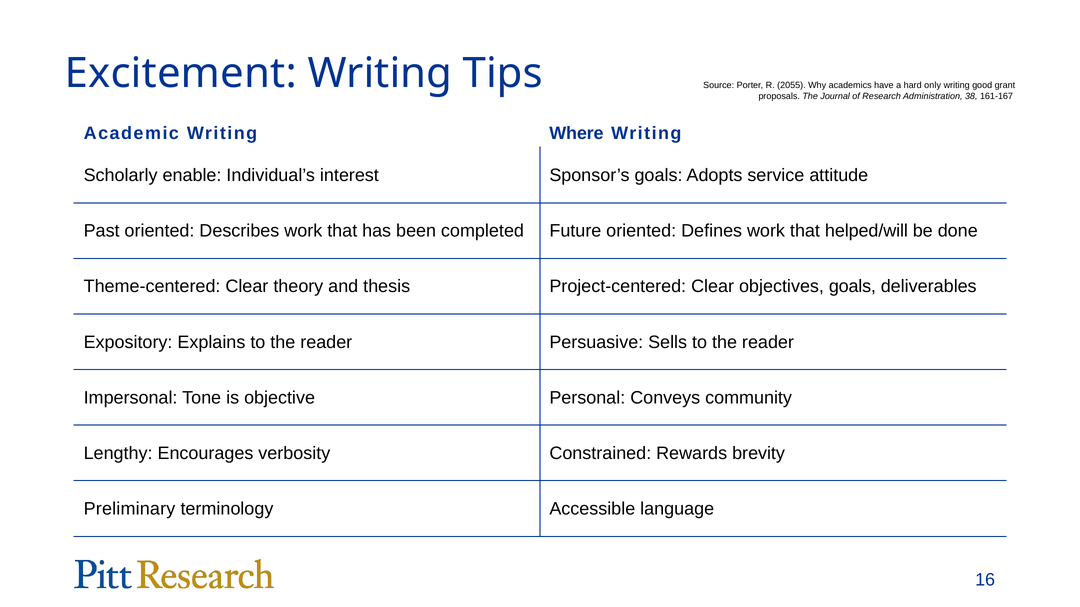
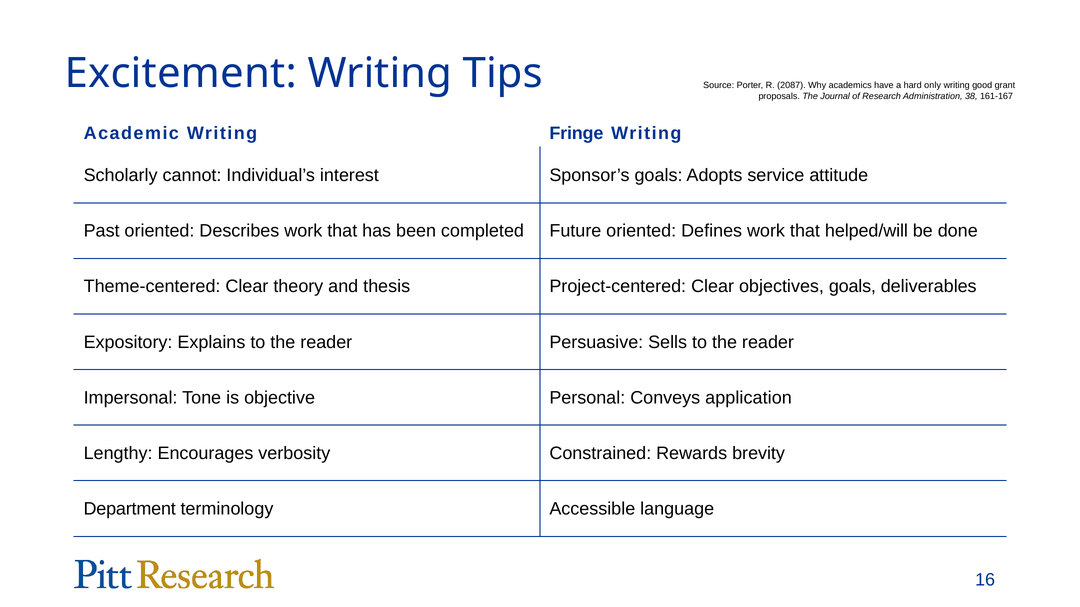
2055: 2055 -> 2087 (791, 86)
Where: Where -> Fringe (576, 134)
enable: enable -> cannot (192, 176)
community: community -> application (749, 398)
Preliminary: Preliminary -> Department (130, 509)
